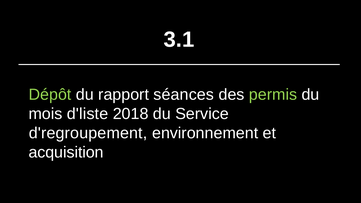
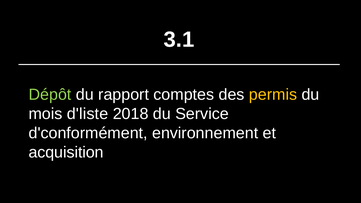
séances: séances -> comptes (184, 95)
permis colour: light green -> yellow (273, 95)
d'regroupement: d'regroupement -> d'conformément (88, 133)
